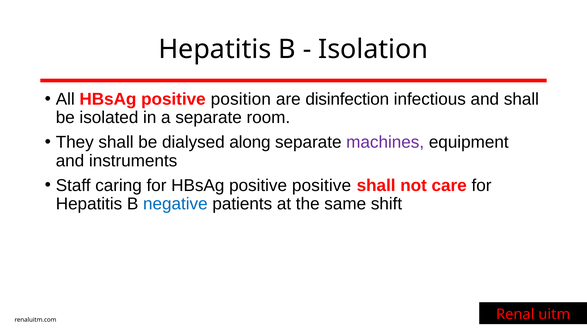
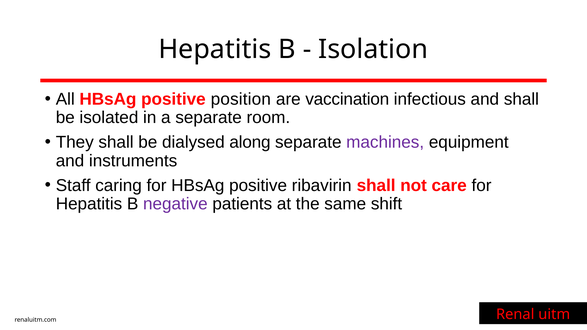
disinfection: disinfection -> vaccination (347, 99)
positive positive: positive -> ribavirin (322, 185)
negative colour: blue -> purple (175, 204)
